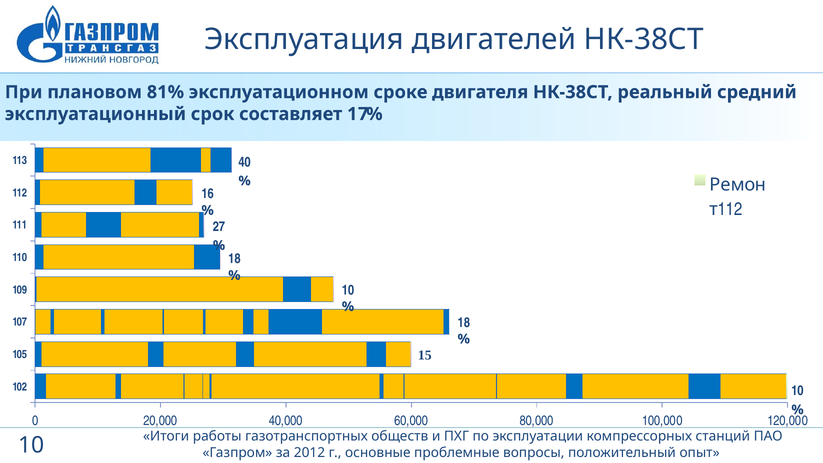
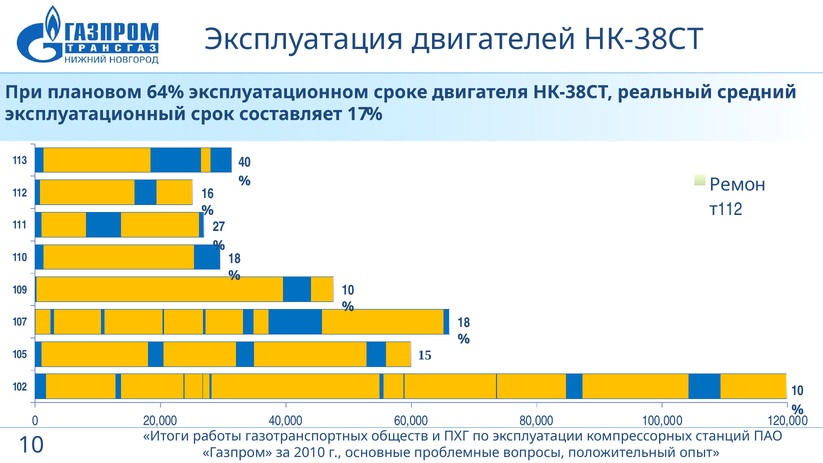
81%: 81% -> 64% (165, 92)
2012: 2012 -> 2010 (309, 453)
